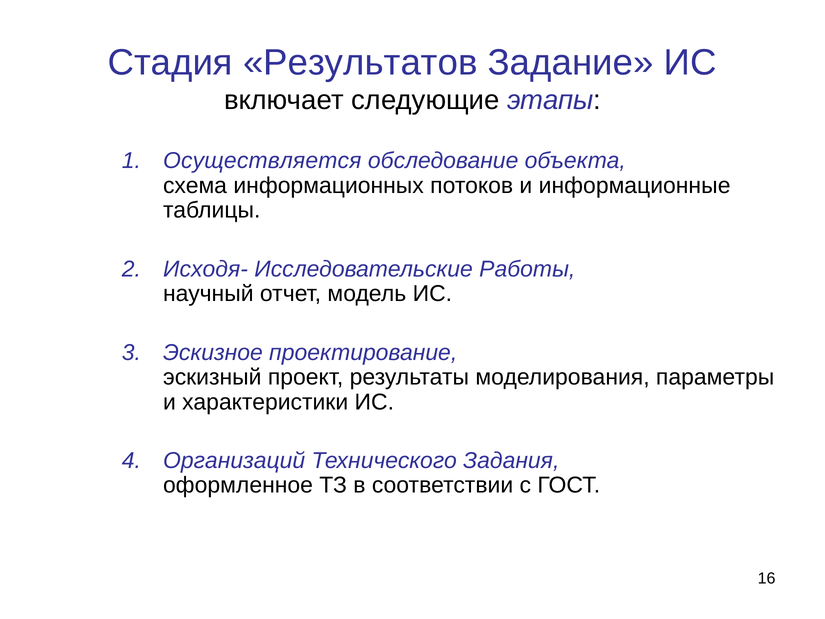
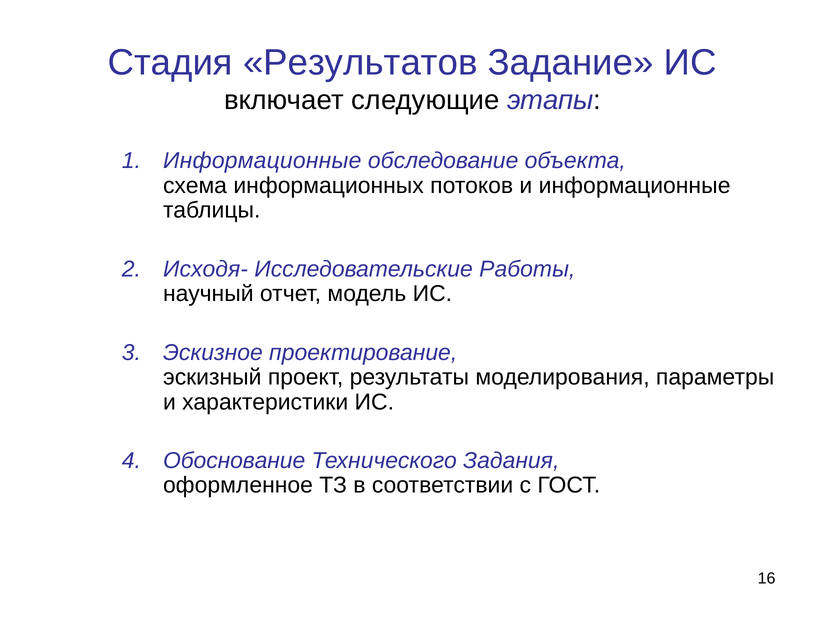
Осуществляется: Осуществляется -> Информационные (262, 161)
Организаций: Организаций -> Обоснование (234, 460)
